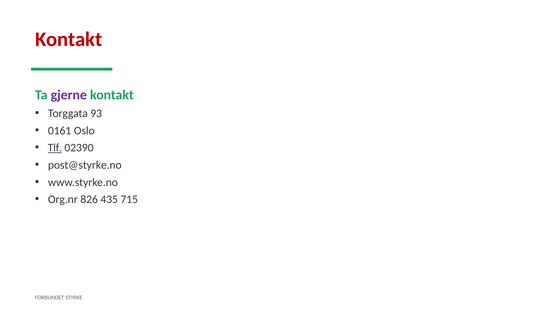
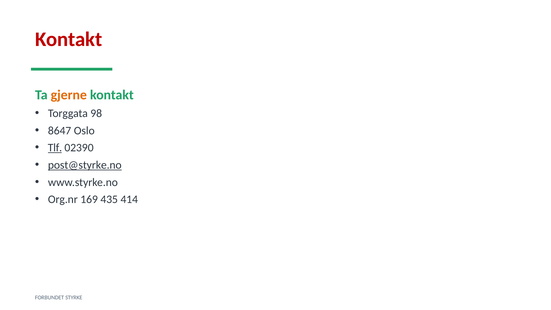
gjerne colour: purple -> orange (69, 95)
93: 93 -> 98 (96, 113)
0161: 0161 -> 8647 (60, 131)
post@styrke.no underline: none -> present (85, 165)
826: 826 -> 169 (89, 199)
715: 715 -> 414 (129, 199)
